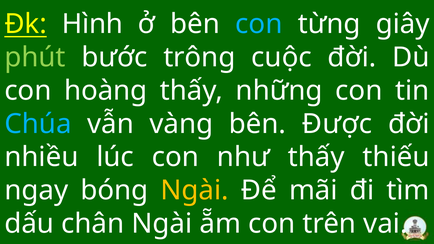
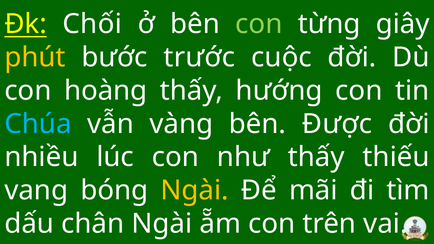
Hình: Hình -> Chối (92, 24)
con colour: light blue -> light green (259, 24)
phút colour: light green -> yellow (35, 57)
trông: trông -> trước (199, 57)
những: những -> hướng (279, 91)
ngay: ngay -> vang (36, 191)
